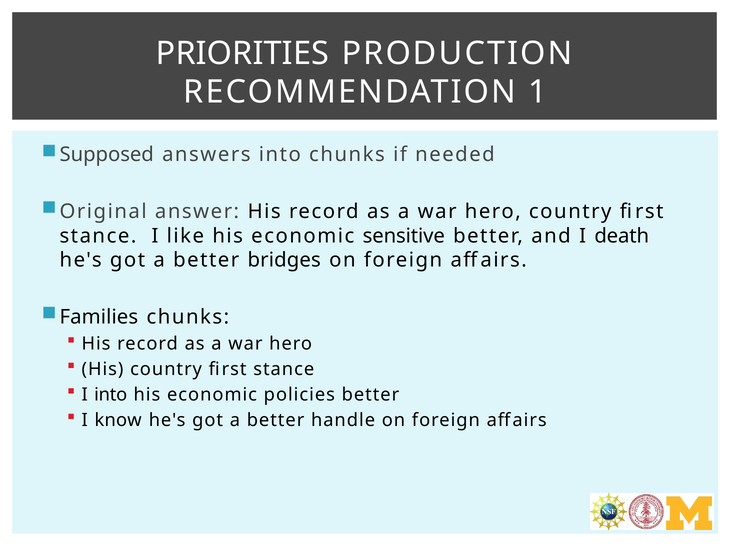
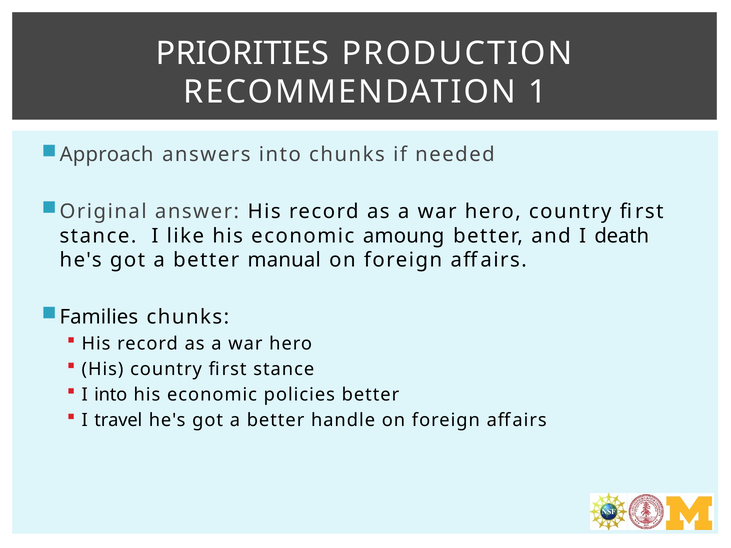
Supposed: Supposed -> Approach (107, 155)
sensitive: sensitive -> amoung (404, 236)
bridges: bridges -> manual (284, 260)
know: know -> travel (118, 421)
